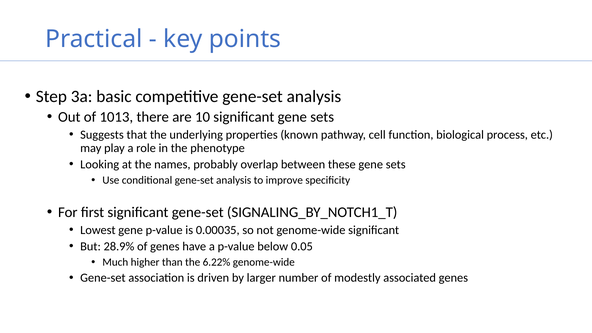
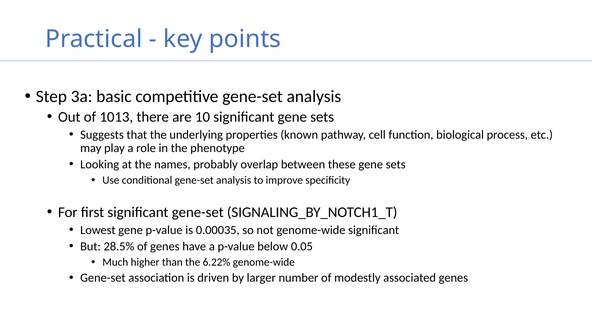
28.9%: 28.9% -> 28.5% (119, 246)
